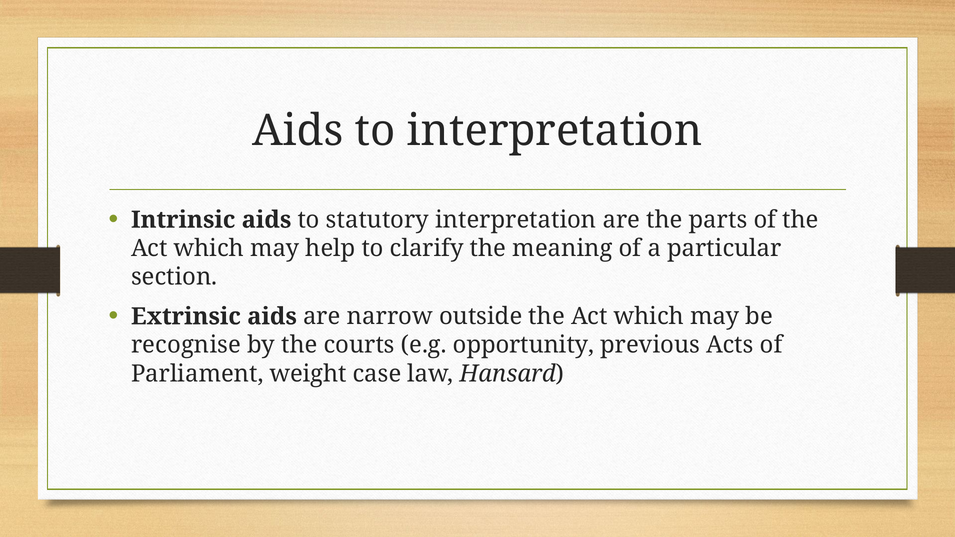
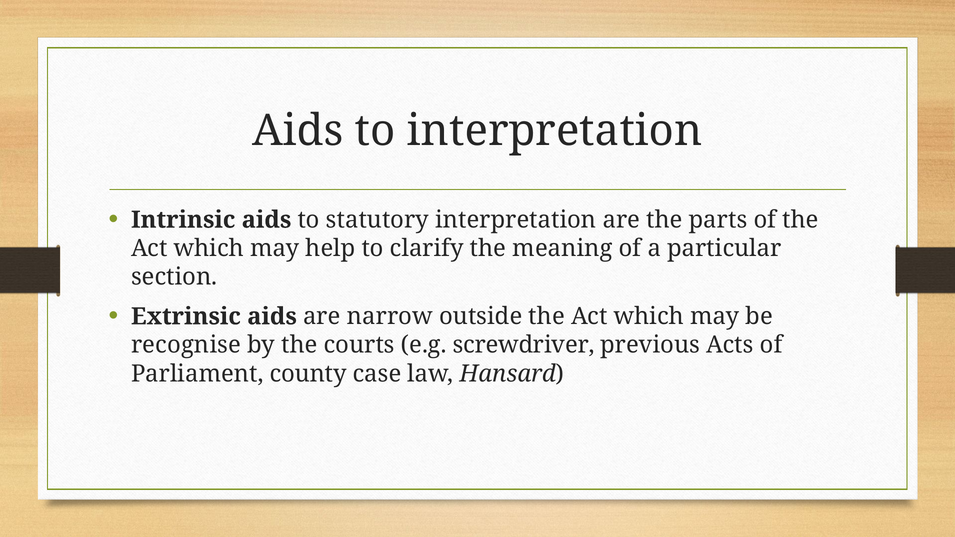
opportunity: opportunity -> screwdriver (524, 345)
weight: weight -> county (308, 374)
